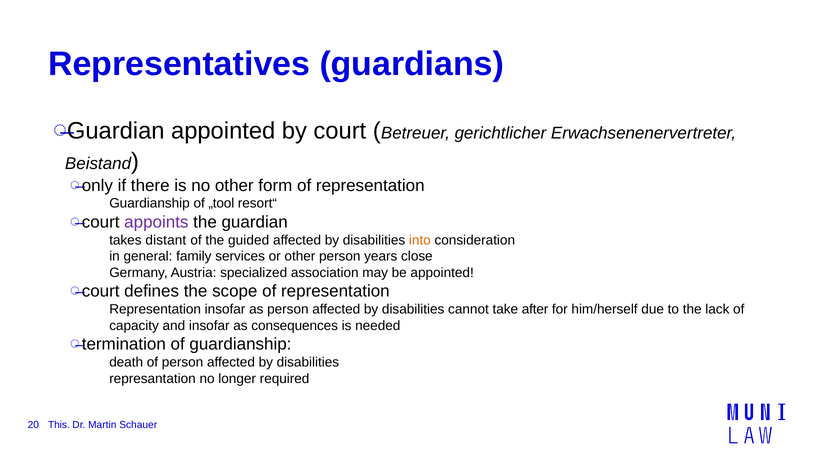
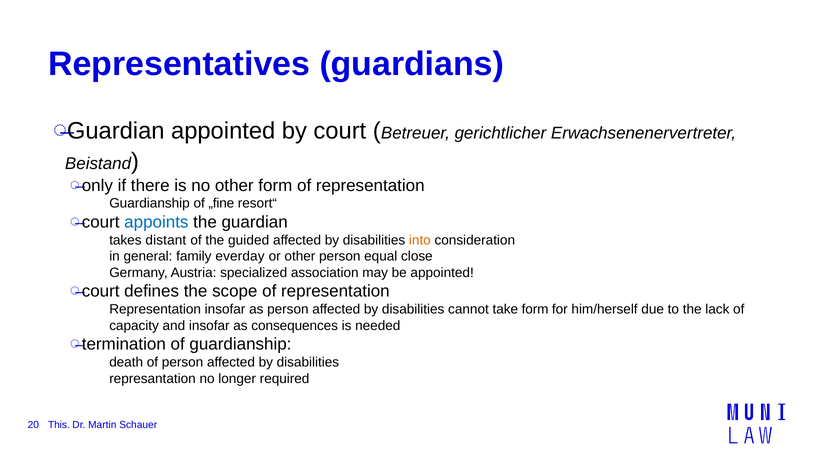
„tool: „tool -> „fine (221, 204)
appoints colour: purple -> blue (156, 222)
services: services -> everday (240, 257)
years: years -> equal (381, 257)
take after: after -> form (535, 310)
